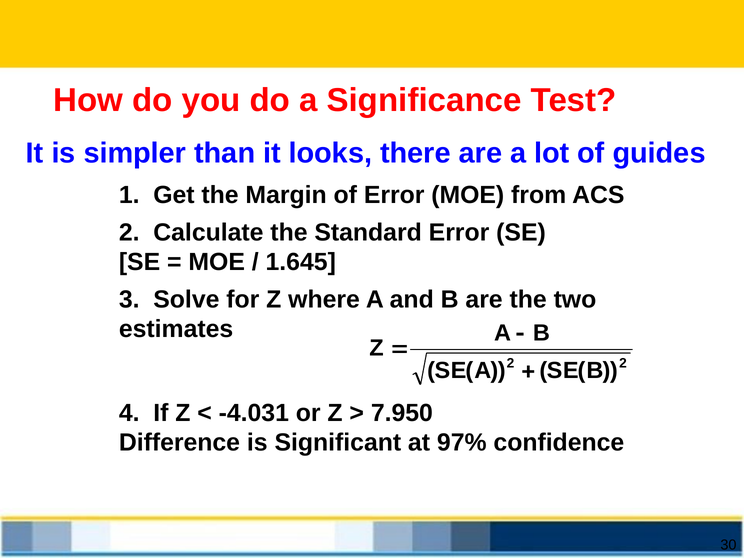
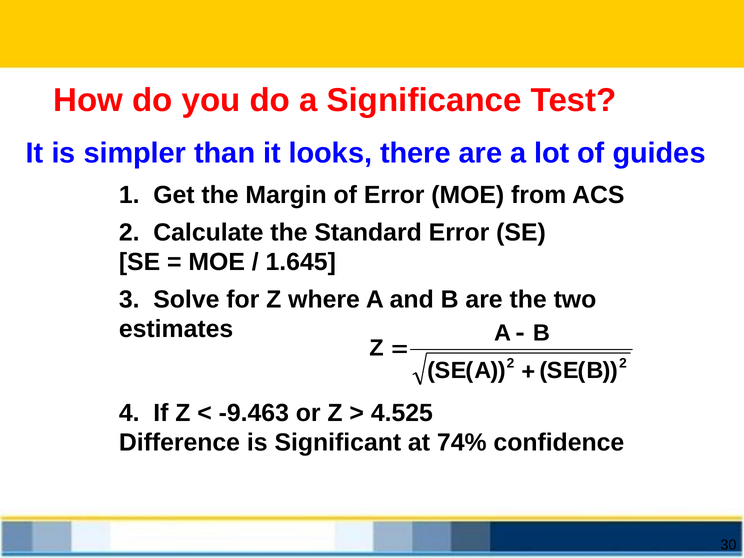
-4.031: -4.031 -> -9.463 (254, 413)
7.950: 7.950 -> 4.525 (402, 413)
97%: 97% -> 74% (462, 443)
